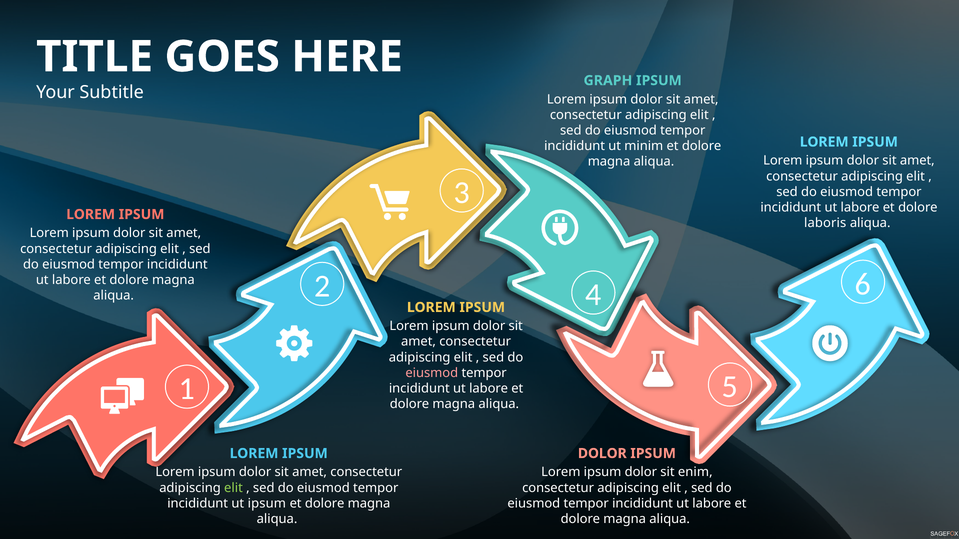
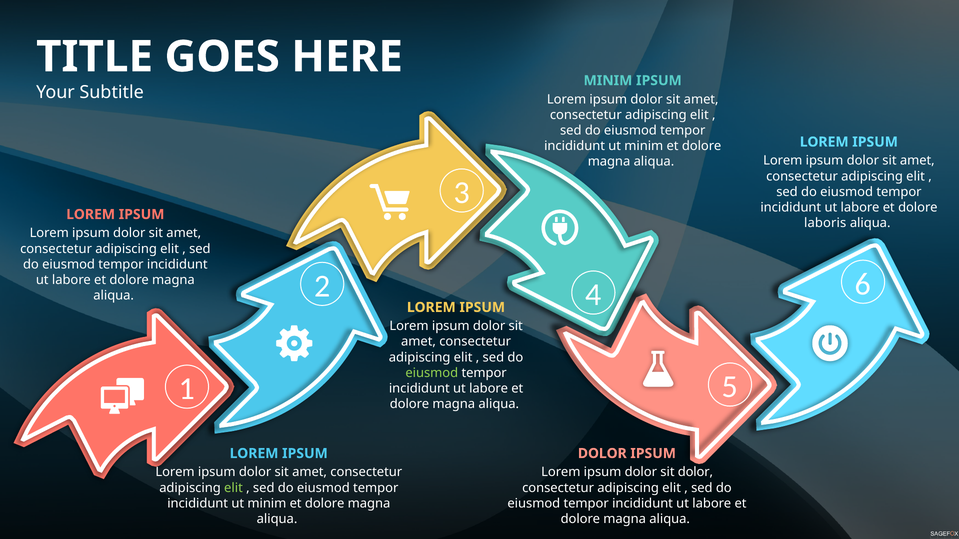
GRAPH: GRAPH -> MINIM (608, 81)
eiusmod colour: pink -> light green (432, 373)
sit enim: enim -> dolor (695, 473)
ipsum: ipsum -> minim (267, 504)
